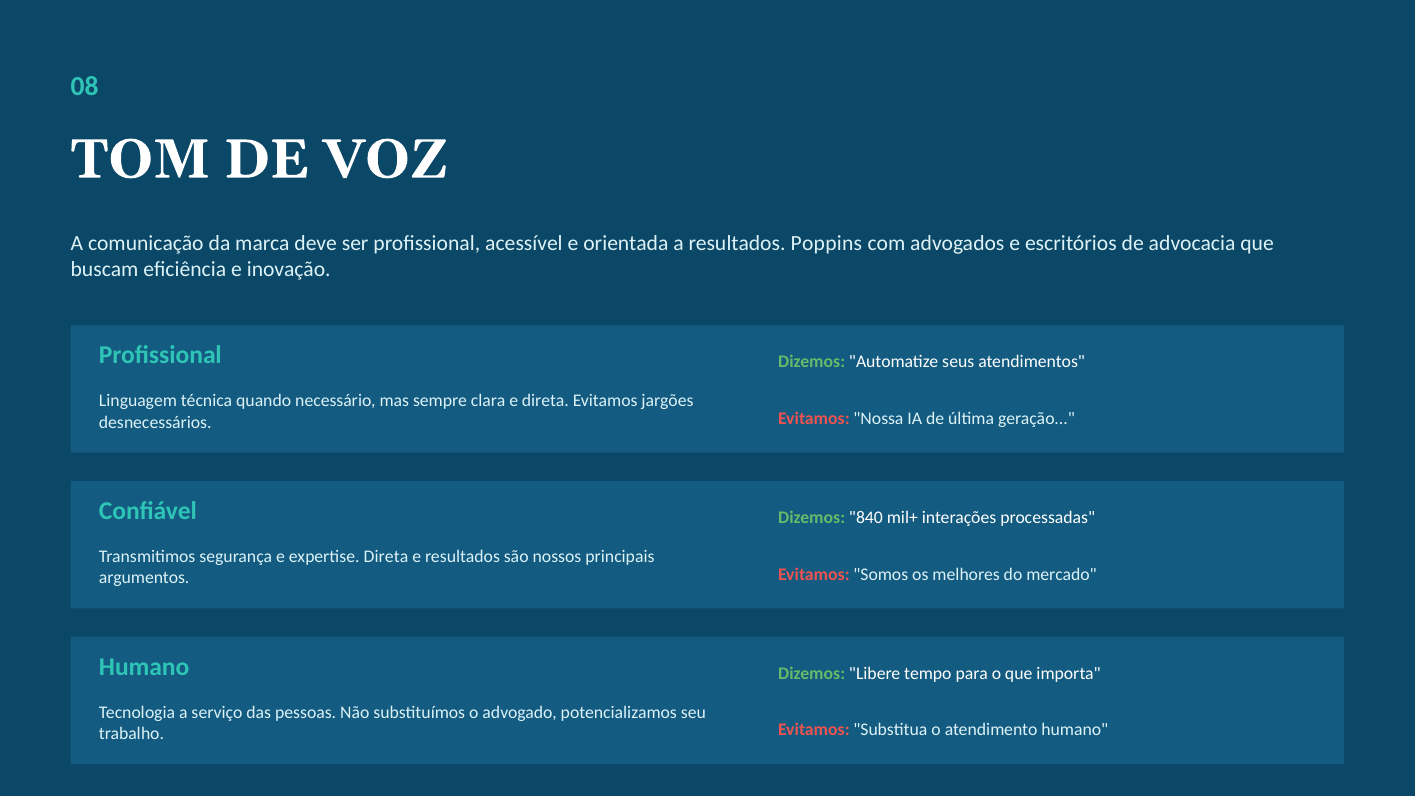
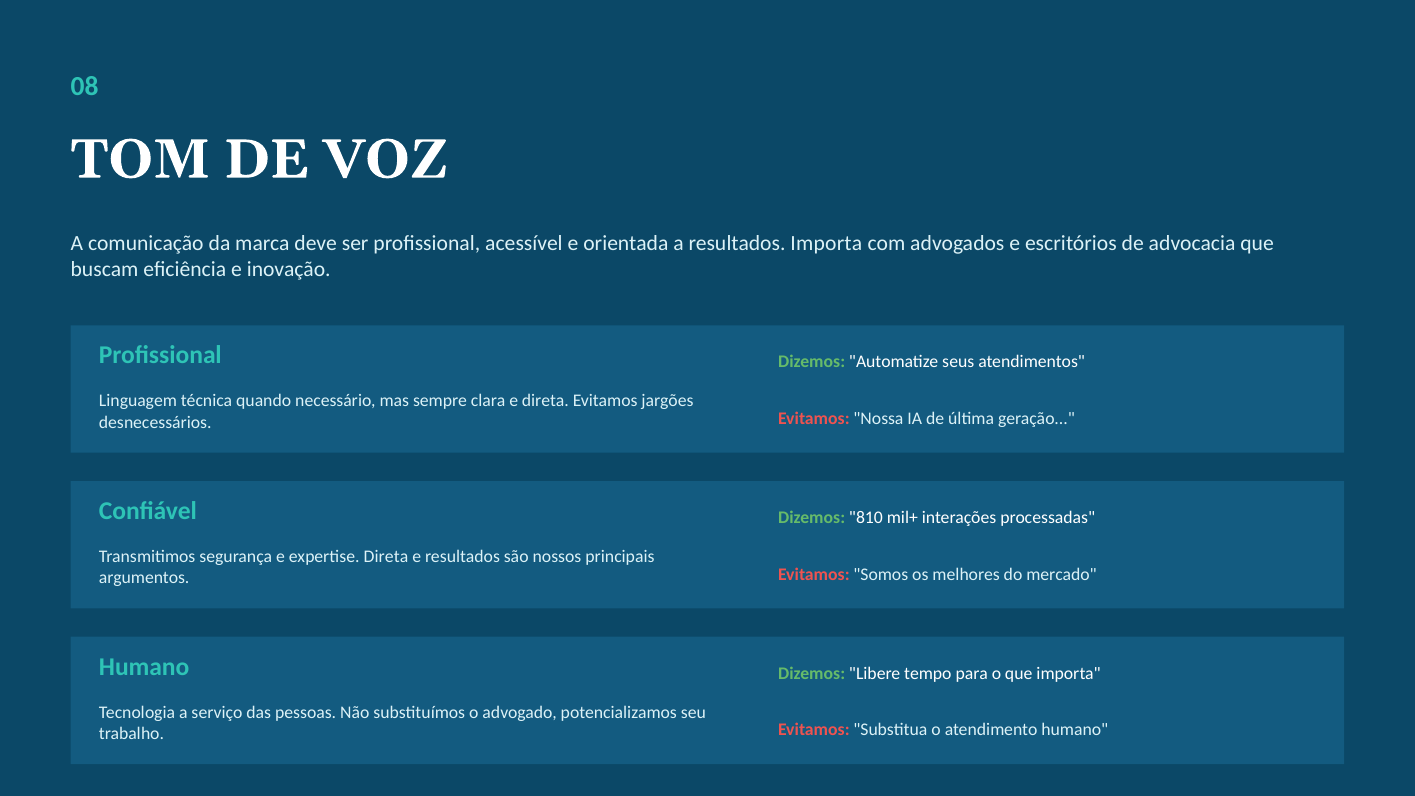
resultados Poppins: Poppins -> Importa (826, 243)
840: 840 -> 810 (866, 518)
